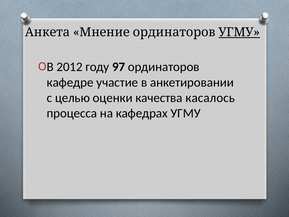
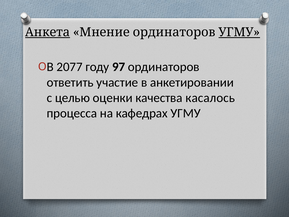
Анкета underline: none -> present (48, 32)
2012: 2012 -> 2077 (70, 67)
кафедре: кафедре -> ответить (70, 82)
